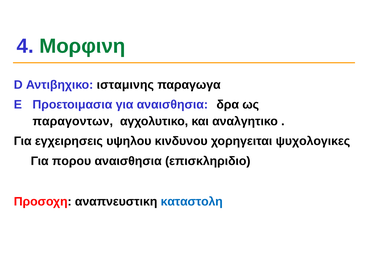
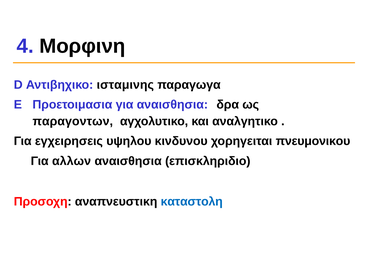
Μορφινη colour: green -> black (82, 46)
ψυχολογικες: ψυχολογικες -> πνευμονικου (313, 141)
πορου: πορου -> αλλων (72, 161)
